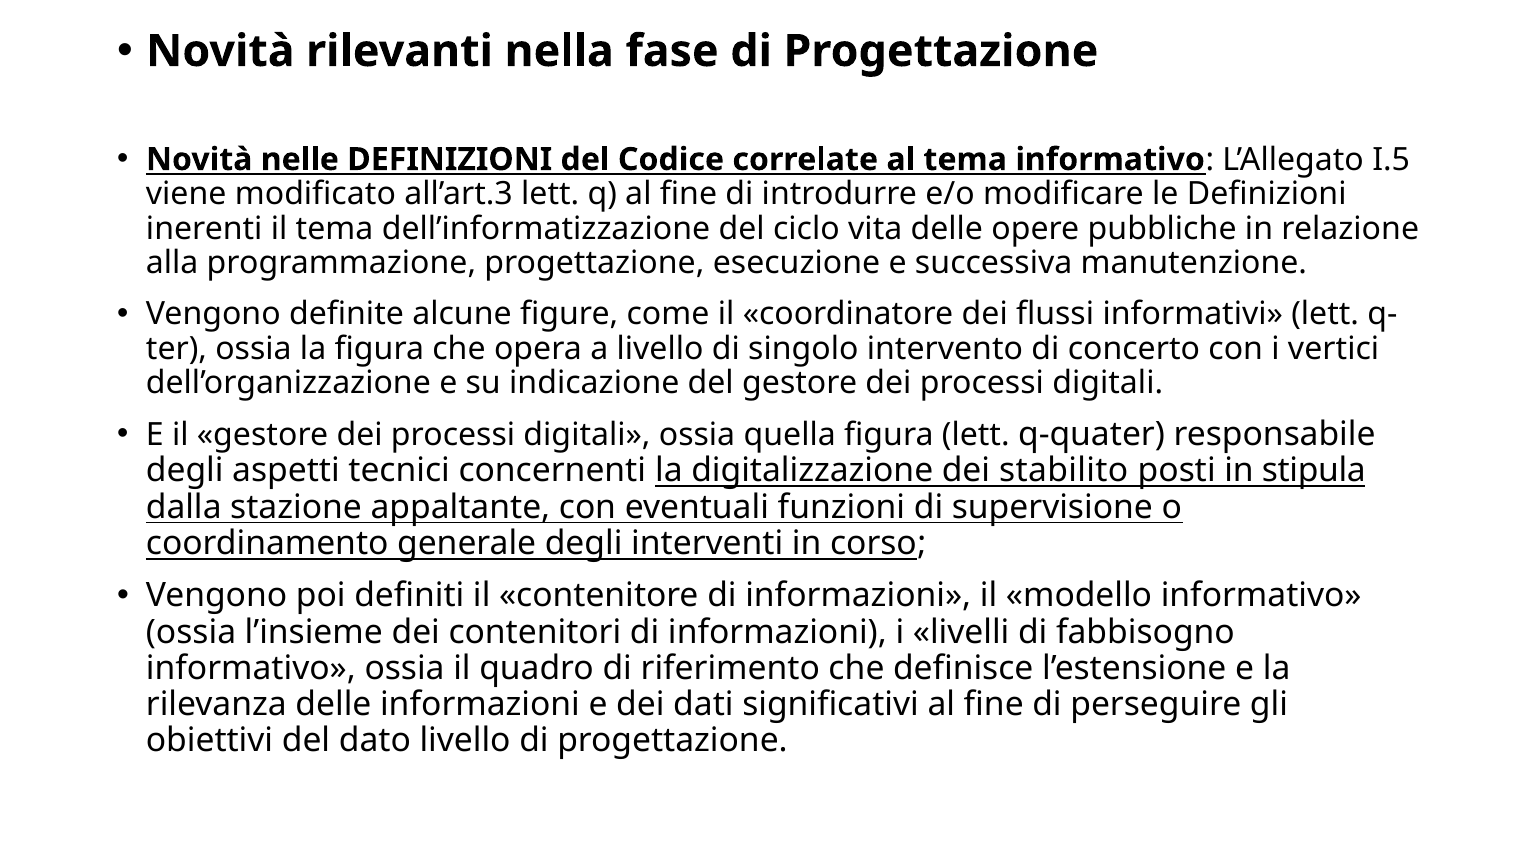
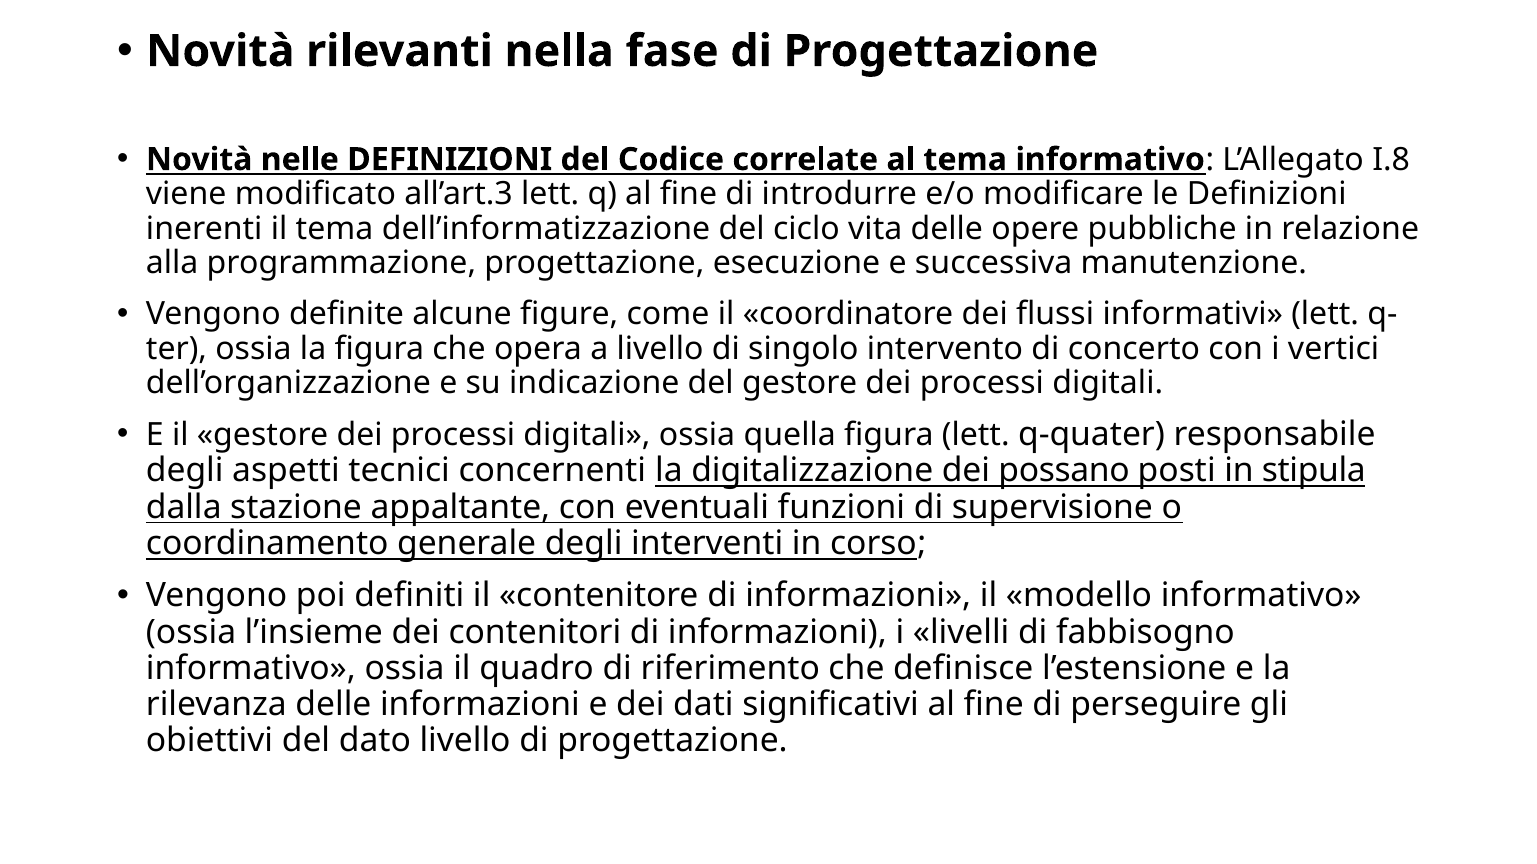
I.5: I.5 -> I.8 (1391, 160)
stabilito: stabilito -> possano (1064, 471)
